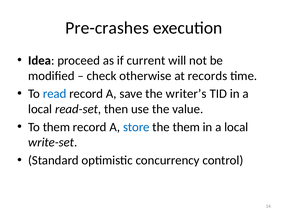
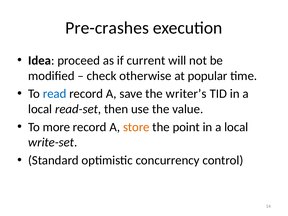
records: records -> popular (208, 76)
To them: them -> more (56, 127)
store colour: blue -> orange (136, 127)
the them: them -> point (186, 127)
